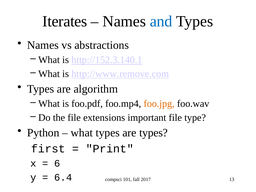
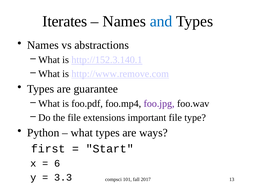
algorithm: algorithm -> guarantee (96, 89)
foo.jpg colour: orange -> purple (159, 104)
are types: types -> ways (153, 133)
Print: Print -> Start (110, 149)
6.4: 6.4 -> 3.3 (63, 177)
